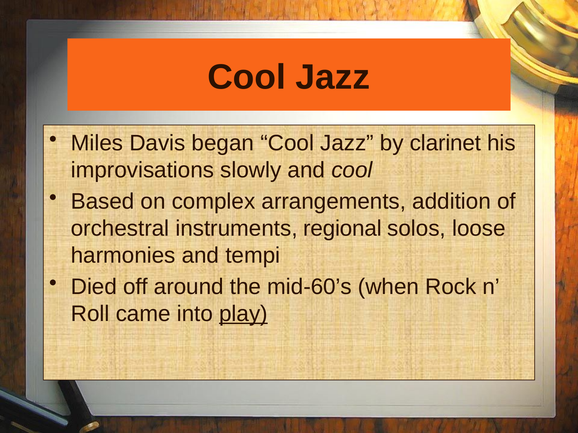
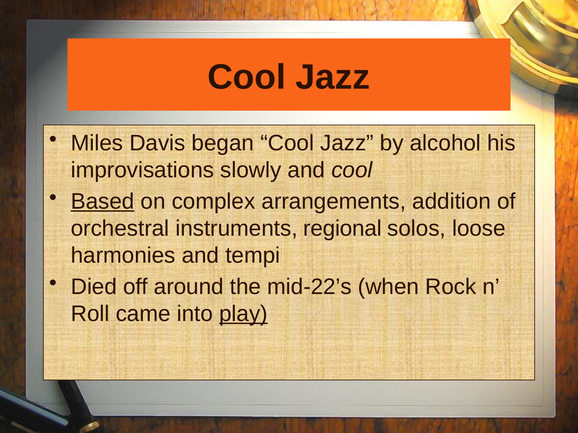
clarinet: clarinet -> alcohol (445, 143)
Based underline: none -> present (103, 202)
mid-60’s: mid-60’s -> mid-22’s (310, 287)
